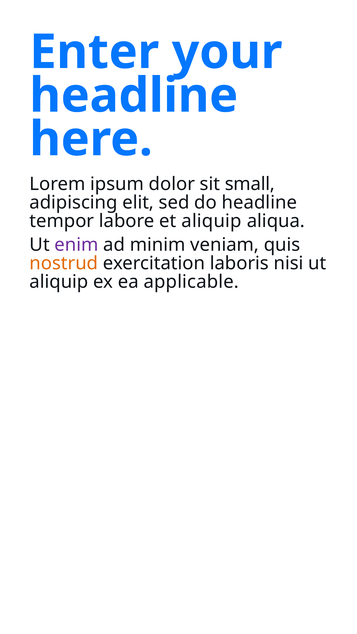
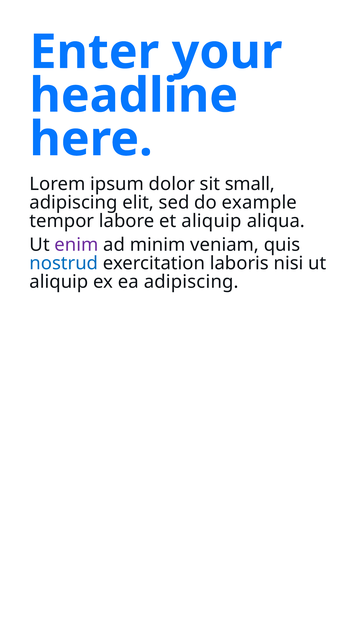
do headline: headline -> example (259, 203)
nostrud colour: orange -> blue (64, 264)
ea applicable: applicable -> adipiscing (191, 282)
